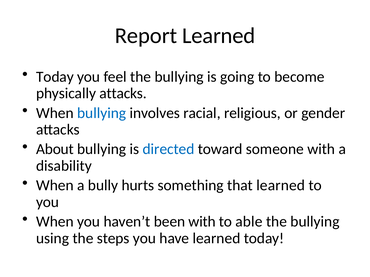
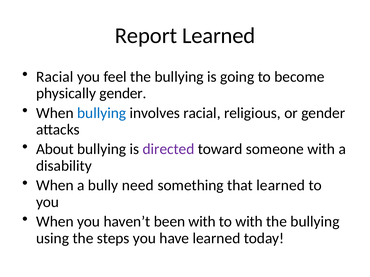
Today: Today -> Racial (55, 77)
physically attacks: attacks -> gender (123, 94)
directed colour: blue -> purple (169, 149)
hurts: hurts -> need (138, 186)
to able: able -> with (249, 222)
